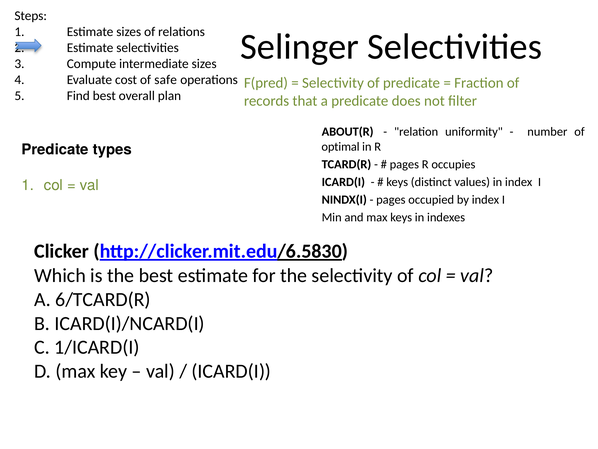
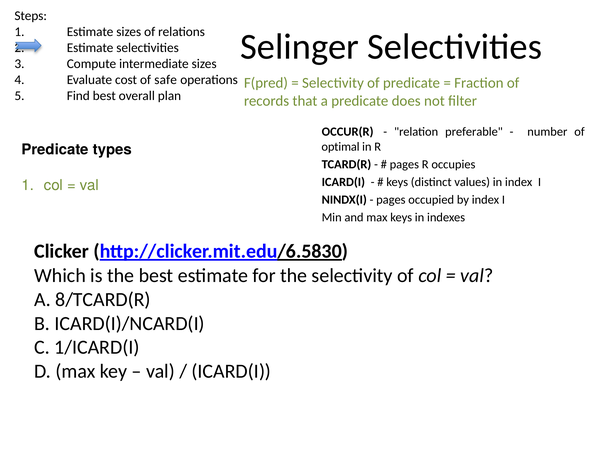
ABOUT(R: ABOUT(R -> OCCUR(R (348, 132)
uniformity: uniformity -> preferable (474, 132)
6/TCARD(R: 6/TCARD(R -> 8/TCARD(R (103, 299)
